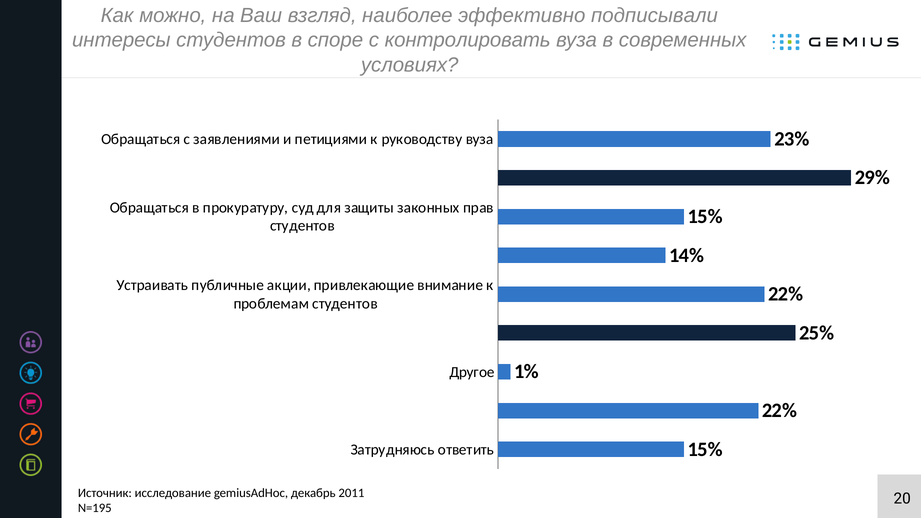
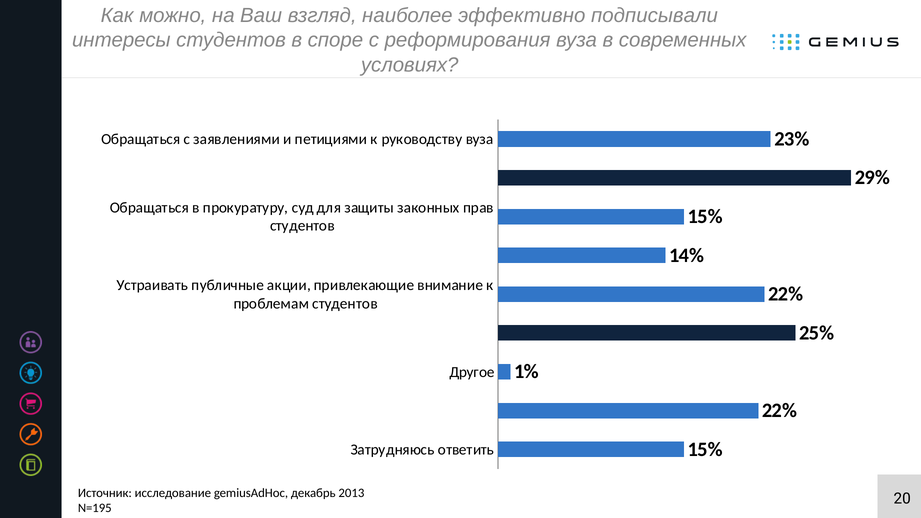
контролировать: контролировать -> реформирования (468, 40)
2011: 2011 -> 2013 (351, 493)
